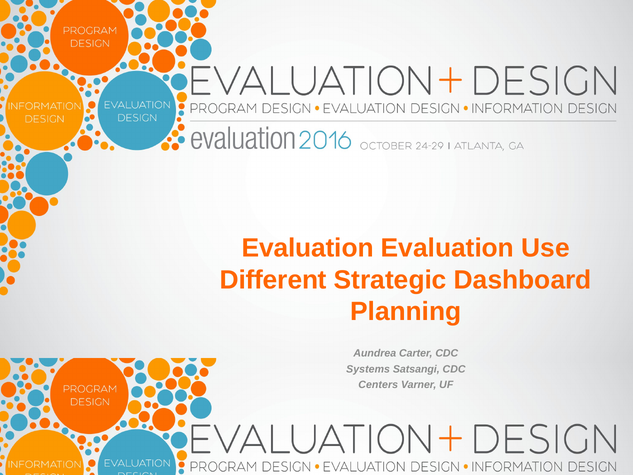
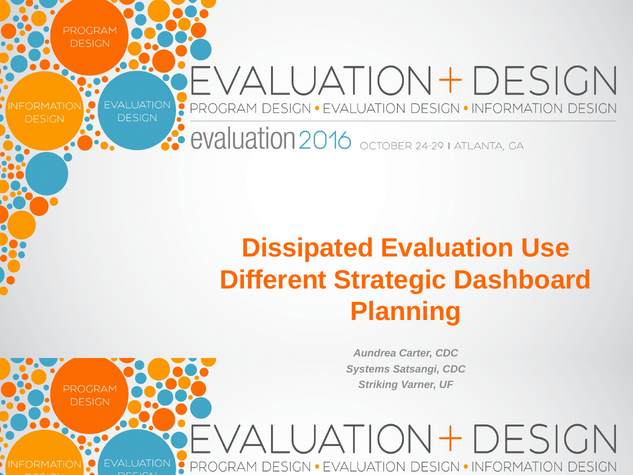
Evaluation: Evaluation -> Dissipated (308, 248)
Centers: Centers -> Striking (378, 385)
